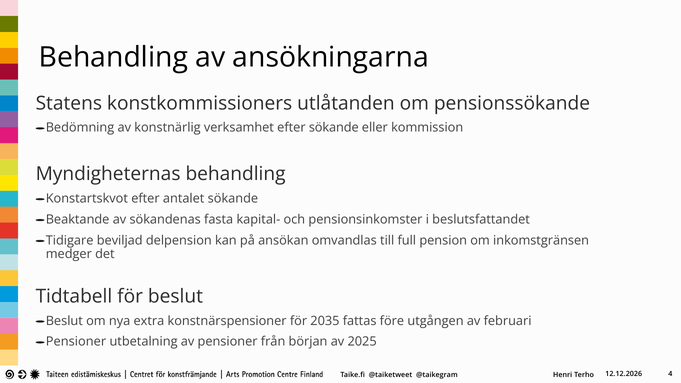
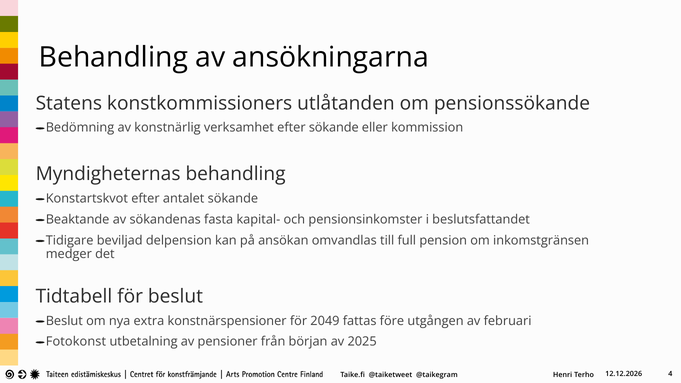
2035: 2035 -> 2049 (325, 321)
Pensioner: Pensioner -> Fotokonst (76, 342)
